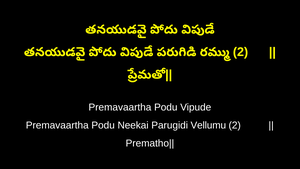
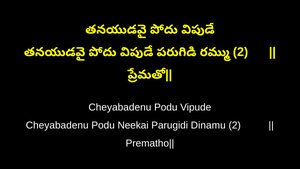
Premavaartha: Premavaartha -> Cheyabadenu (120, 107)
Premavaartha: Premavaartha -> Cheyabadenu (57, 125)
Vellumu: Vellumu -> Dinamu (208, 125)
